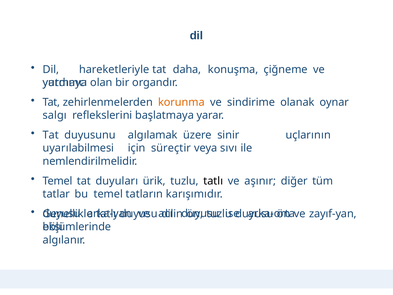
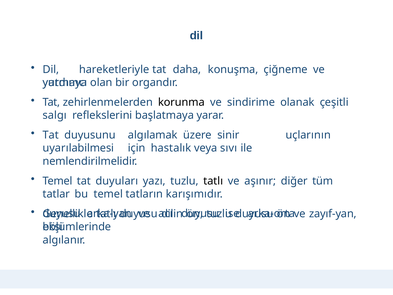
korunma colour: orange -> black (181, 102)
oynar: oynar -> çeşitli (334, 102)
süreçtir: süreçtir -> hastalık (171, 148)
ürik: ürik -> yazı (154, 181)
